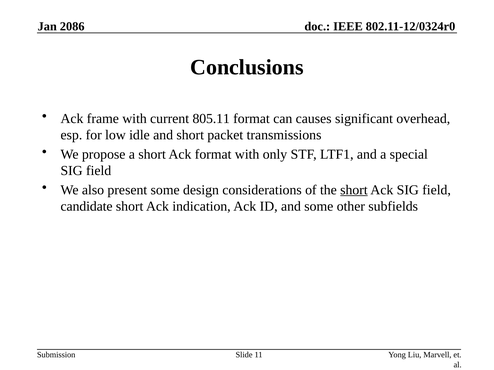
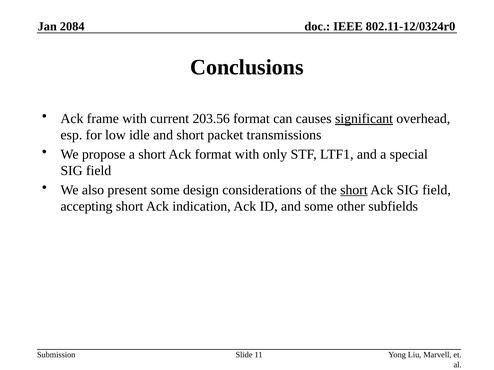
2086: 2086 -> 2084 (72, 26)
805.11: 805.11 -> 203.56 (211, 119)
significant underline: none -> present (364, 119)
candidate: candidate -> accepting (87, 207)
